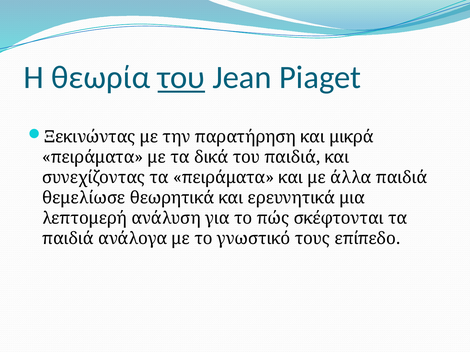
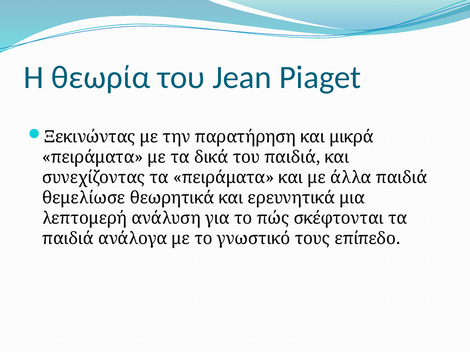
του underline: present -> none (181, 78)
